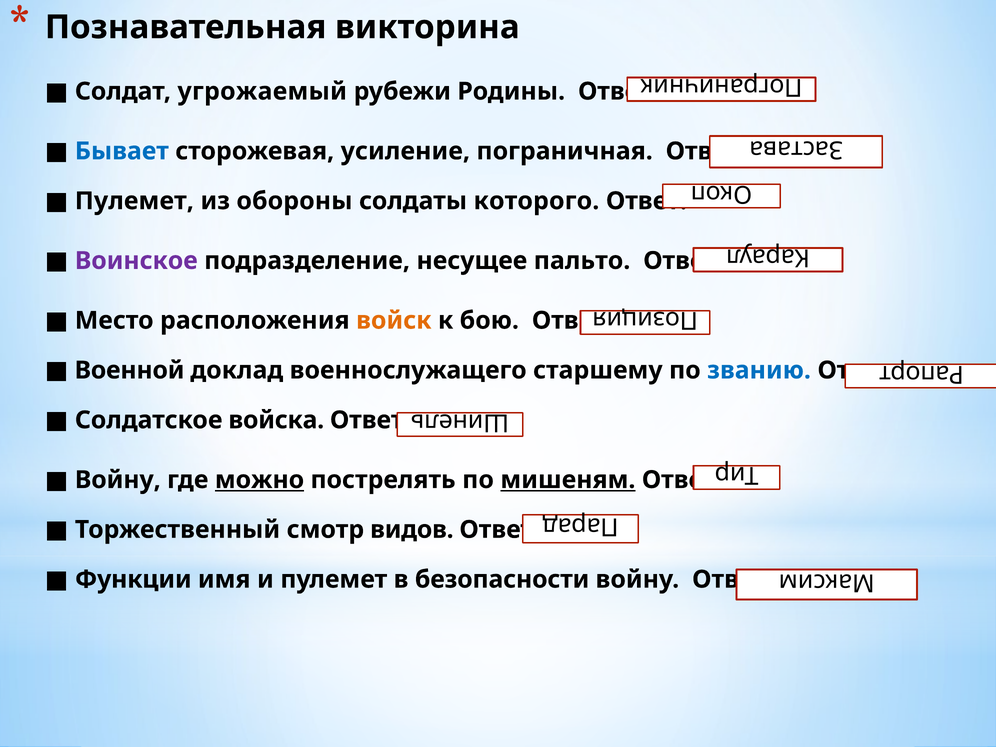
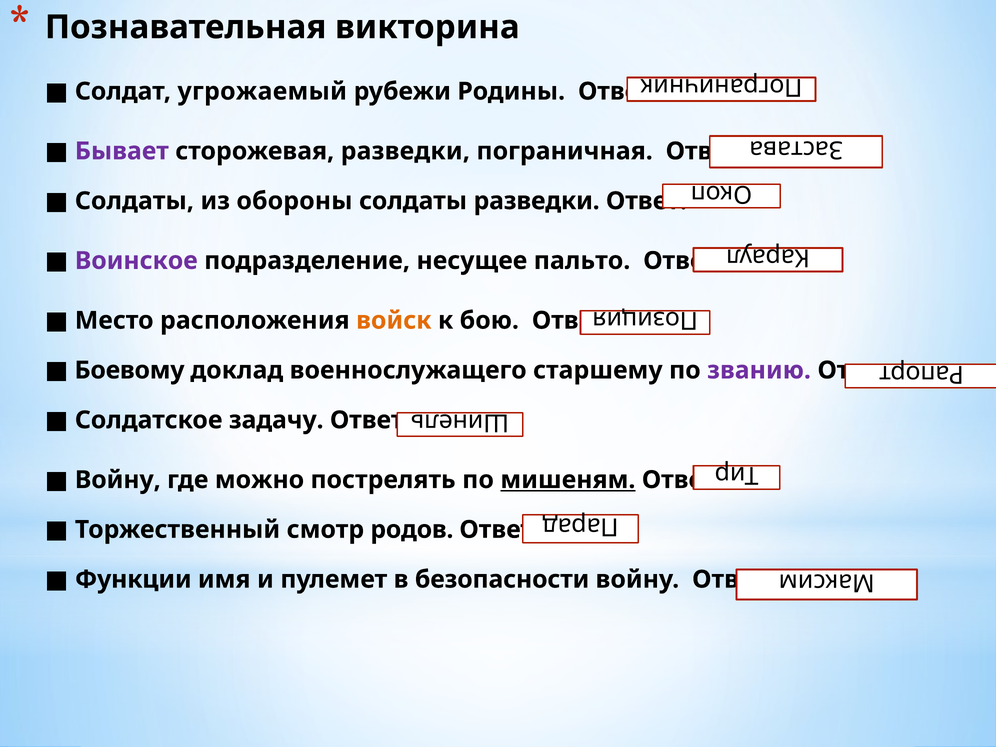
Бывает colour: blue -> purple (122, 151)
сторожевая усиление: усиление -> разведки (405, 151)
Пулемет: Пулемет -> Солдаты (134, 201)
солдаты которого: которого -> разведки (537, 201)
Военной: Военной -> Боевому (130, 370)
званию colour: blue -> purple (759, 370)
войска: войска -> задачу (276, 420)
можно underline: present -> none (259, 480)
видов: видов -> родов (412, 530)
